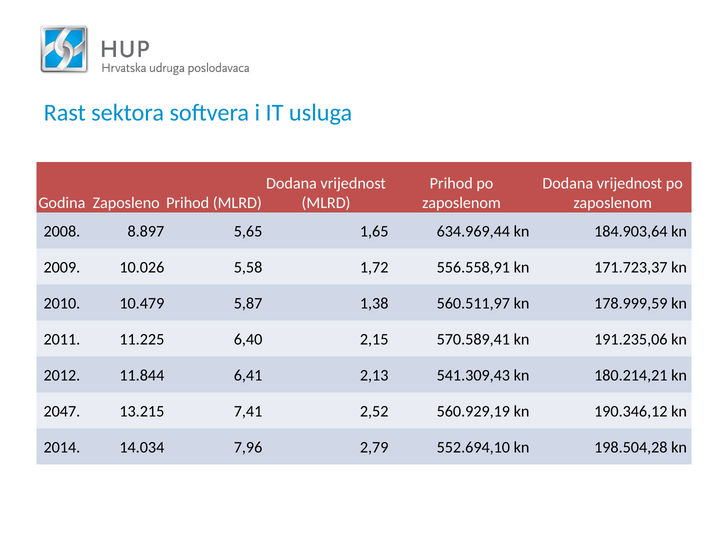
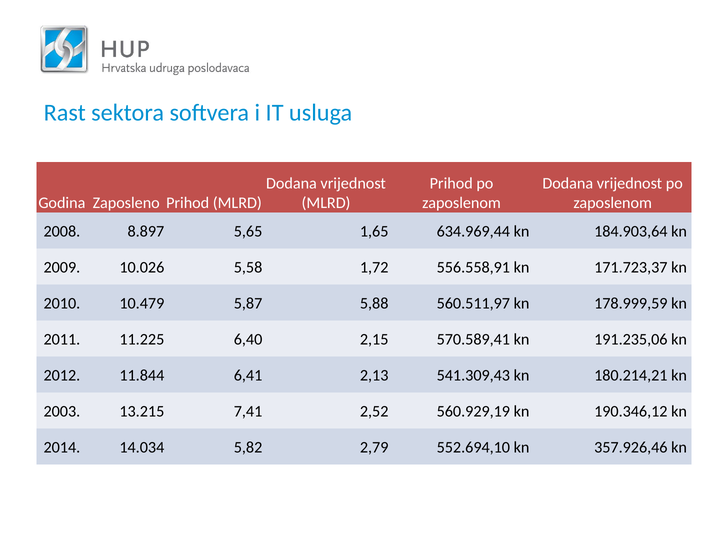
1,38: 1,38 -> 5,88 (374, 303)
2047: 2047 -> 2003 (62, 411)
7,96: 7,96 -> 5,82 (248, 447)
198.504,28: 198.504,28 -> 357.926,46 (631, 447)
